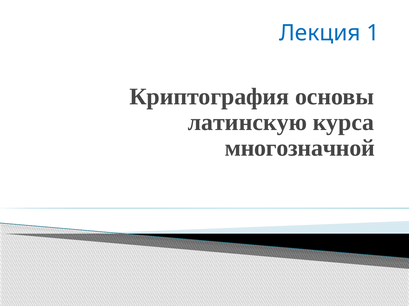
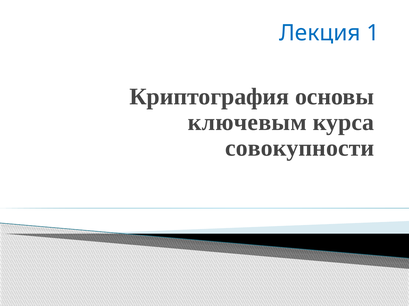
латинскую: латинскую -> ключевым (247, 123)
многозначной: многозначной -> совокупности (300, 148)
